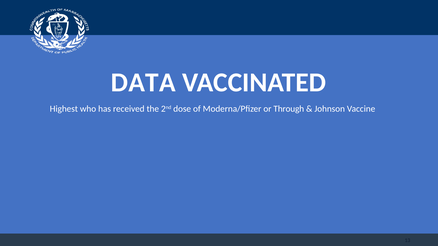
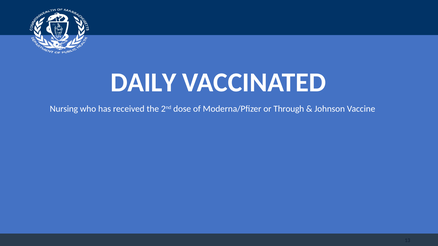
DATA: DATA -> DAILY (144, 83)
Highest: Highest -> Nursing (64, 109)
